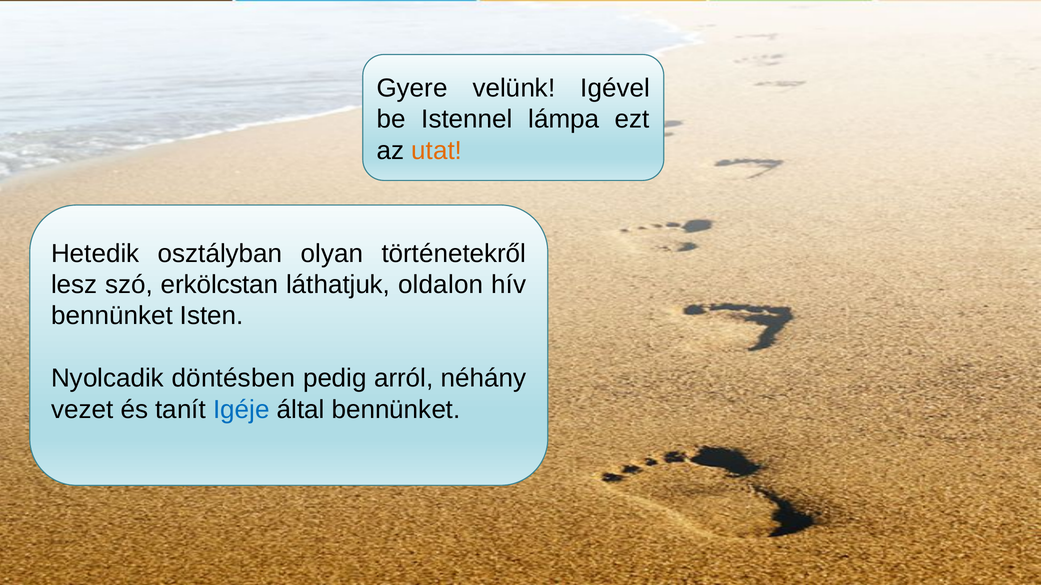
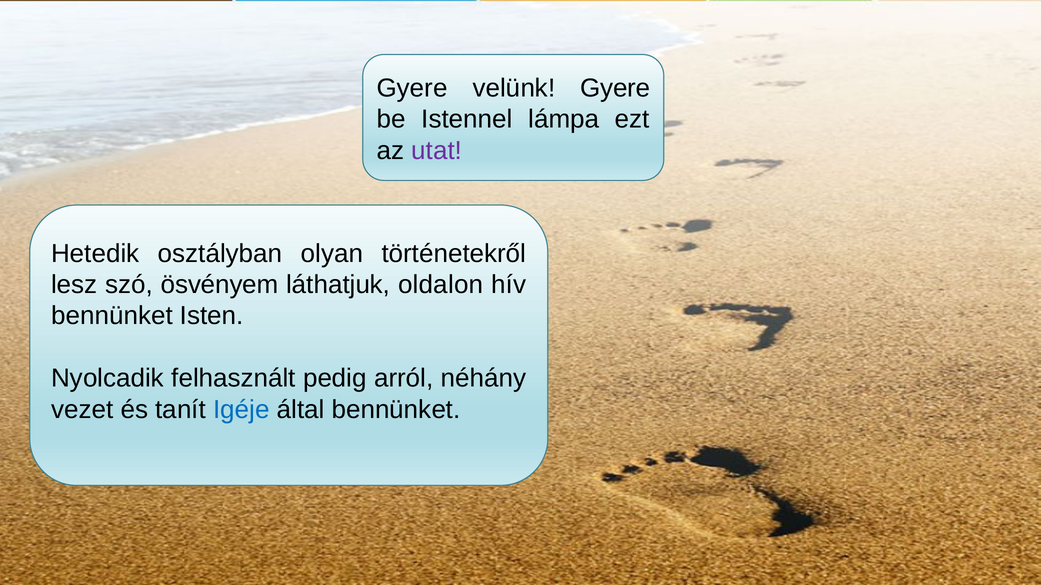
velünk Igével: Igével -> Gyere (615, 88)
utat colour: orange -> purple (437, 151)
erkölcstan: erkölcstan -> ösvényem (220, 285)
döntésben: döntésben -> felhasznált (234, 379)
